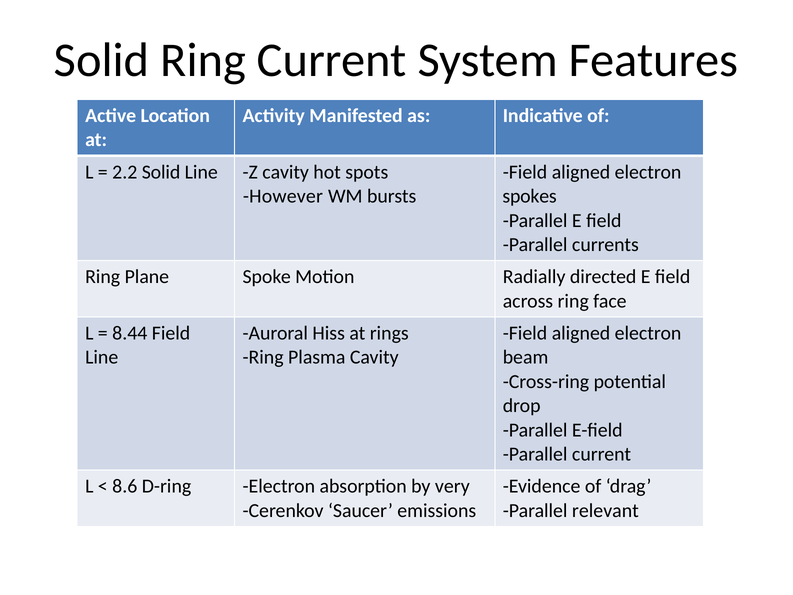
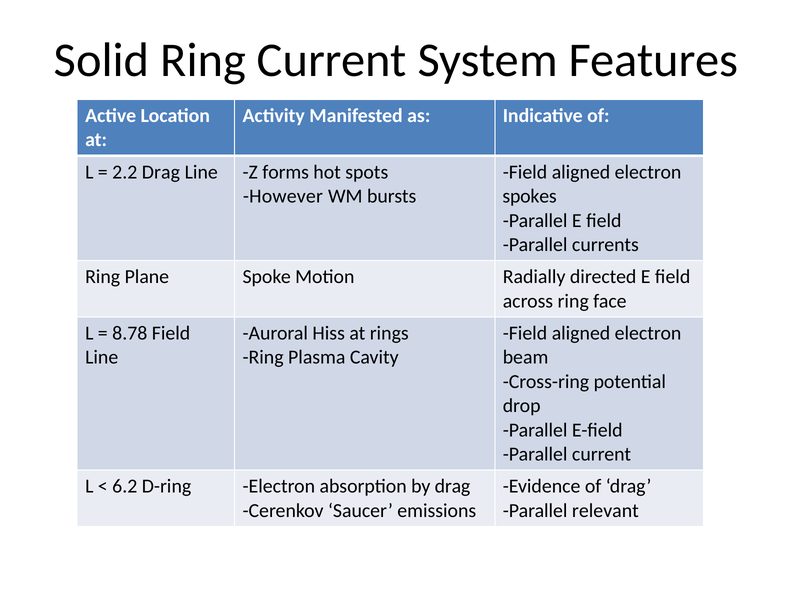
2.2 Solid: Solid -> Drag (161, 172)
Z cavity: cavity -> forms (286, 172)
8.44: 8.44 -> 8.78 (130, 333)
8.6: 8.6 -> 6.2 (125, 486)
by very: very -> drag (452, 486)
